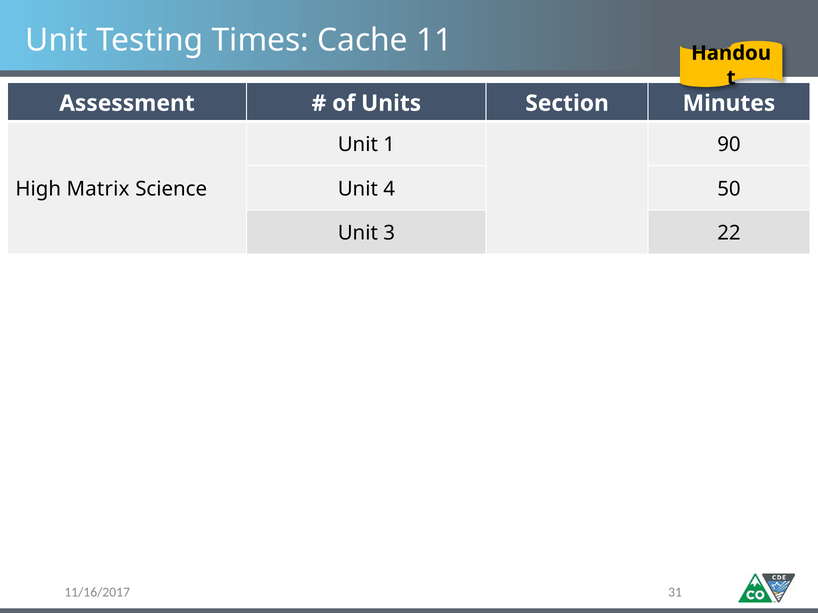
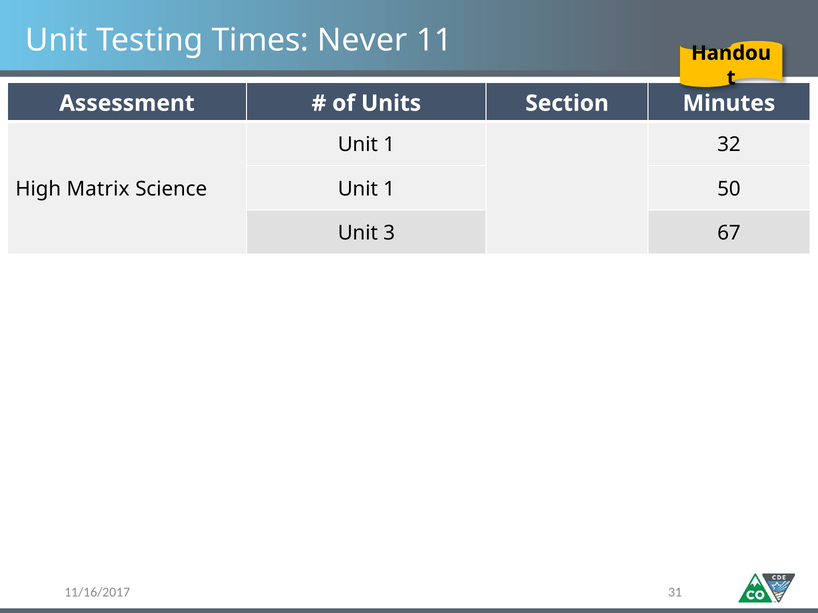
Cache: Cache -> Never (362, 40)
90: 90 -> 32 (729, 145)
4: 4 -> 1 (389, 189)
22: 22 -> 67 (729, 233)
